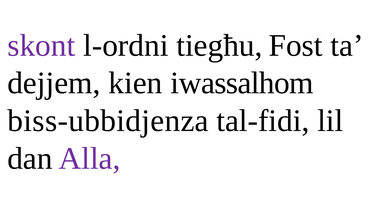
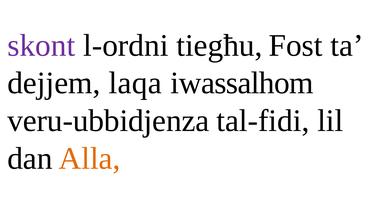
kien: kien -> laqa (135, 83)
biss-ubbidjenza: biss-ubbidjenza -> veru-ubbidjenza (108, 121)
Alla colour: purple -> orange (90, 158)
